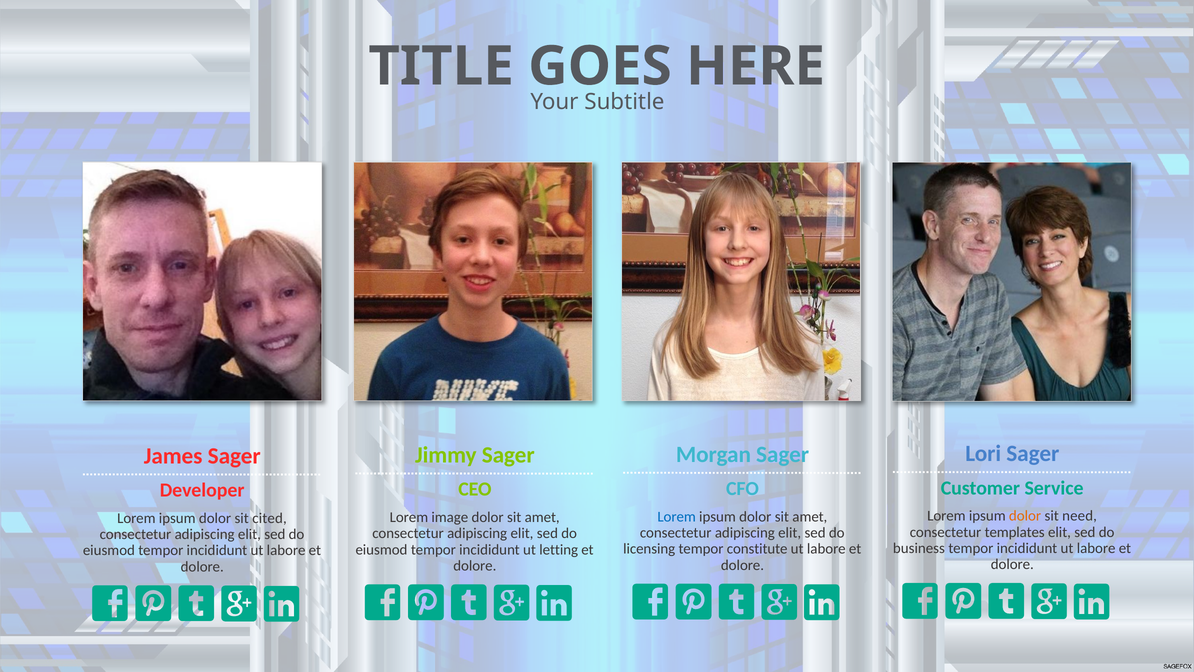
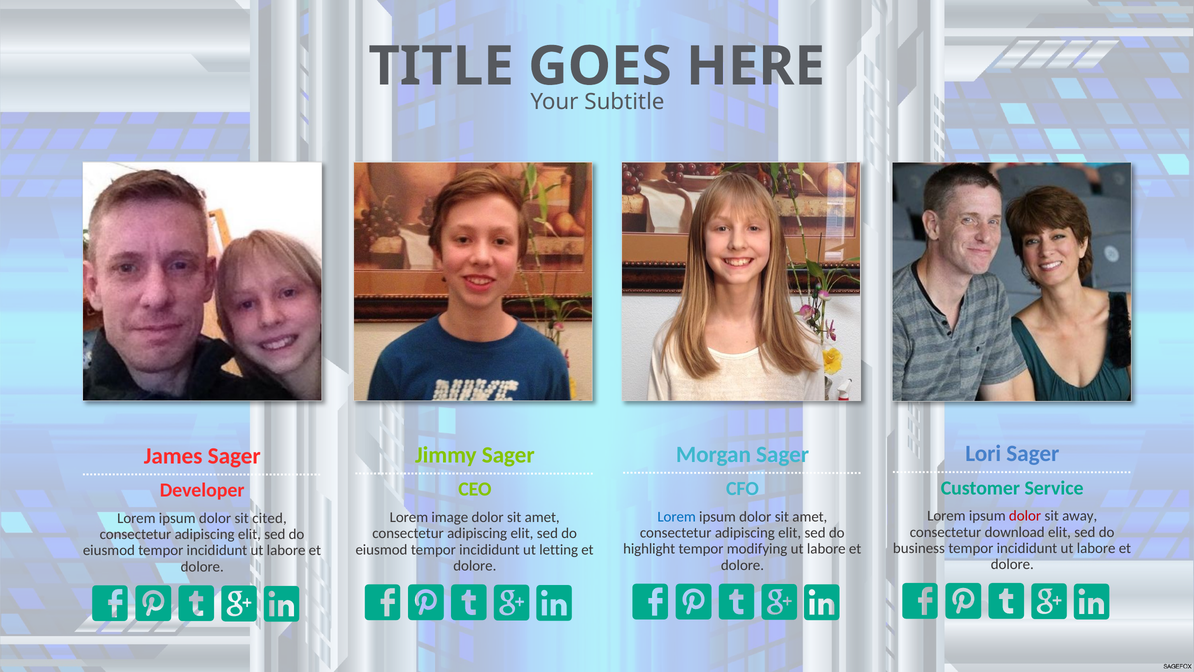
dolor colour: orange -> red (1025, 516)
need: need -> away (1080, 516)
templates: templates -> download (1015, 532)
licensing: licensing -> highlight (649, 549)
constitute: constitute -> modifying (757, 549)
